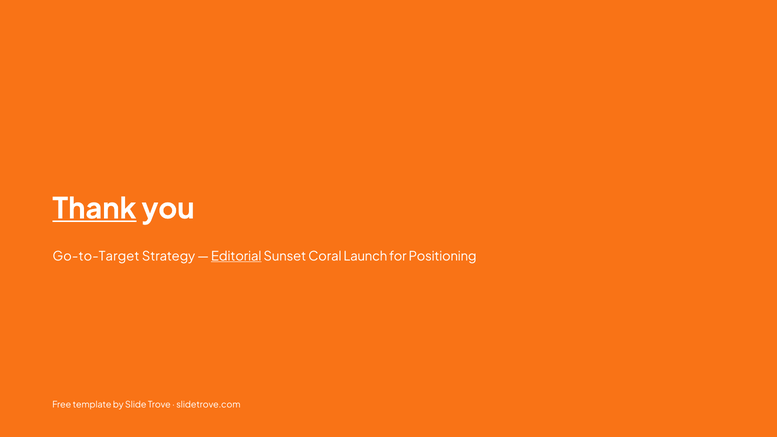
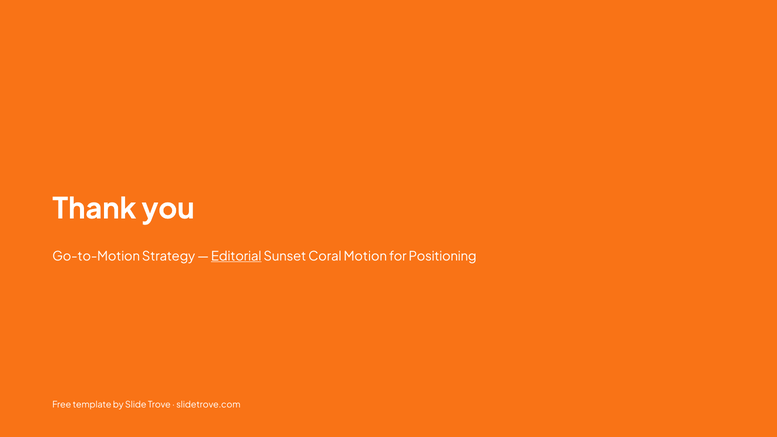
Thank underline: present -> none (94, 209)
Go-to-Target: Go-to-Target -> Go-to-Motion (96, 256)
Launch: Launch -> Motion (365, 256)
